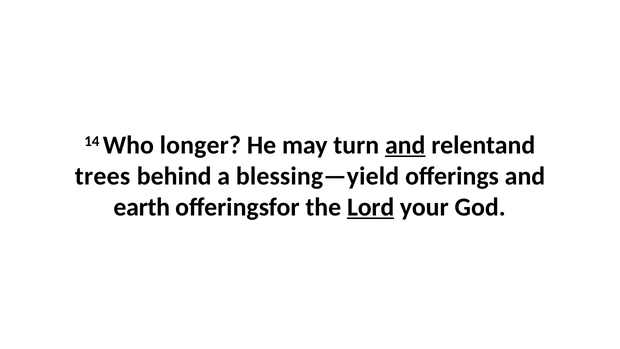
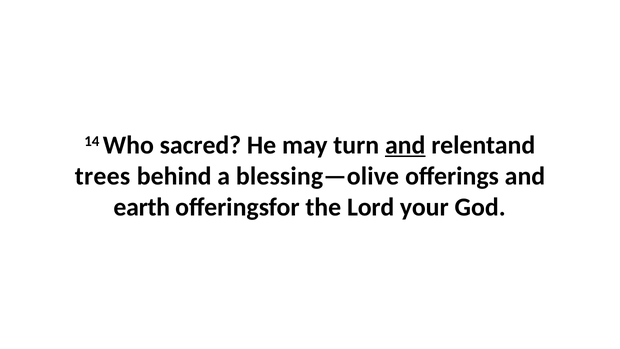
longer: longer -> sacred (200, 145)
blessing—yield: blessing—yield -> blessing—olive (318, 176)
Lord underline: present -> none (371, 207)
